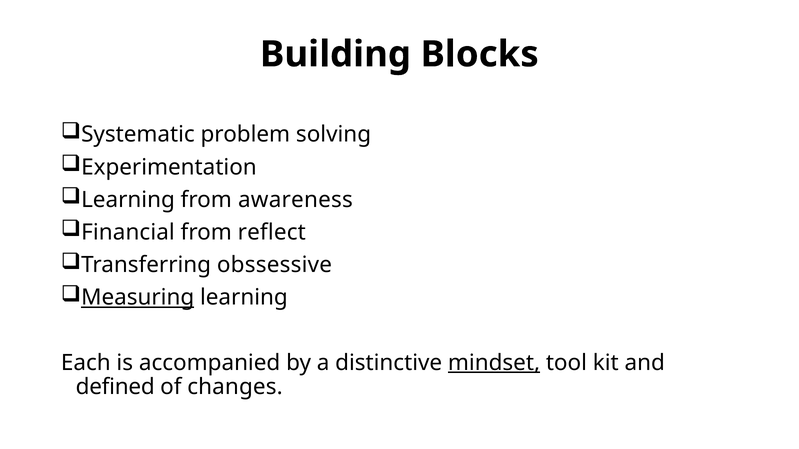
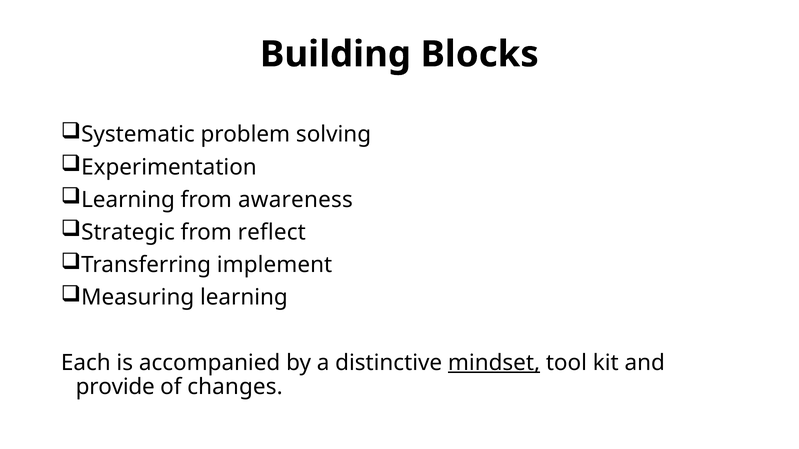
Financial: Financial -> Strategic (128, 233)
obssessive: obssessive -> implement (275, 265)
Measuring underline: present -> none (138, 298)
defined: defined -> provide (115, 387)
